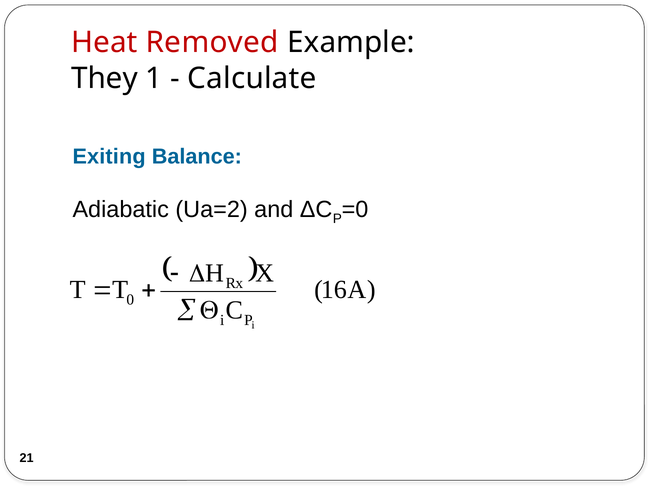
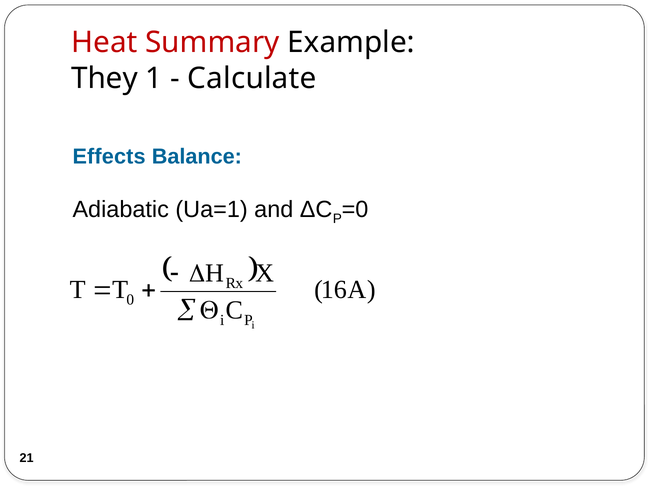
Removed: Removed -> Summary (212, 43)
Exiting: Exiting -> Effects (109, 156)
Ua=2: Ua=2 -> Ua=1 (212, 209)
